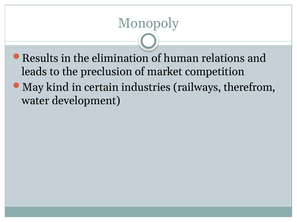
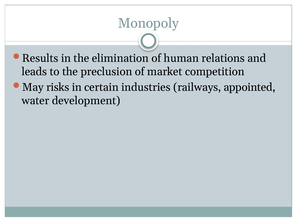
kind: kind -> risks (58, 88)
therefrom: therefrom -> appointed (250, 88)
